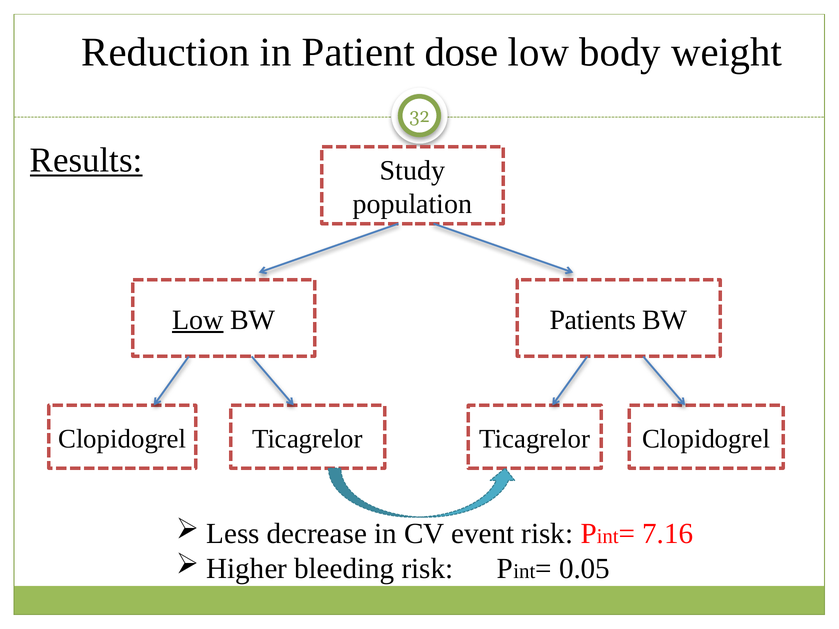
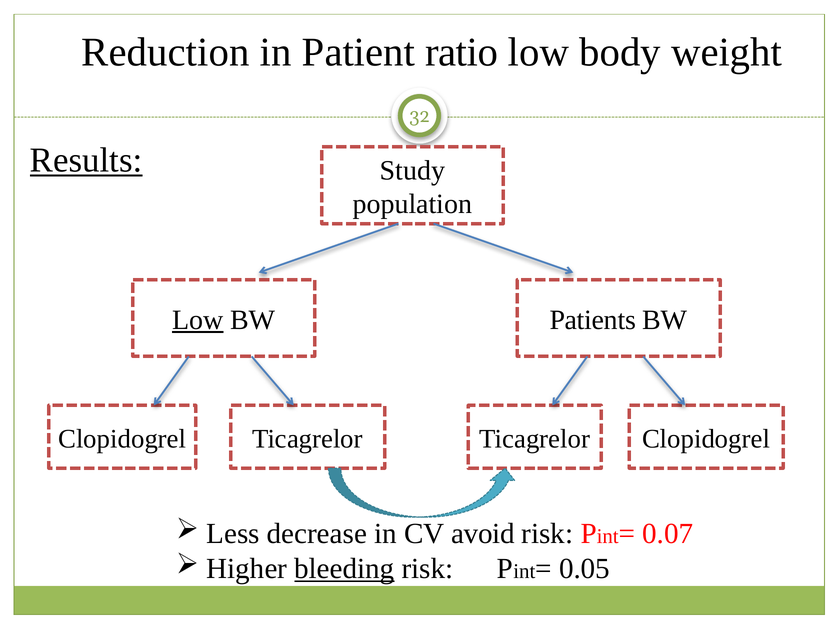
dose: dose -> ratio (462, 52)
event: event -> avoid (483, 534)
7.16: 7.16 -> 0.07 (668, 534)
bleeding underline: none -> present (344, 569)
